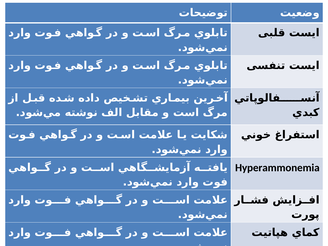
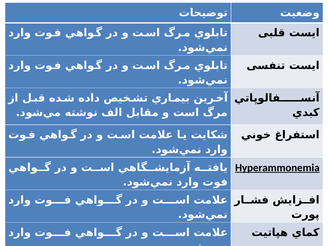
Hyperammonemia underline: none -> present (277, 168)
